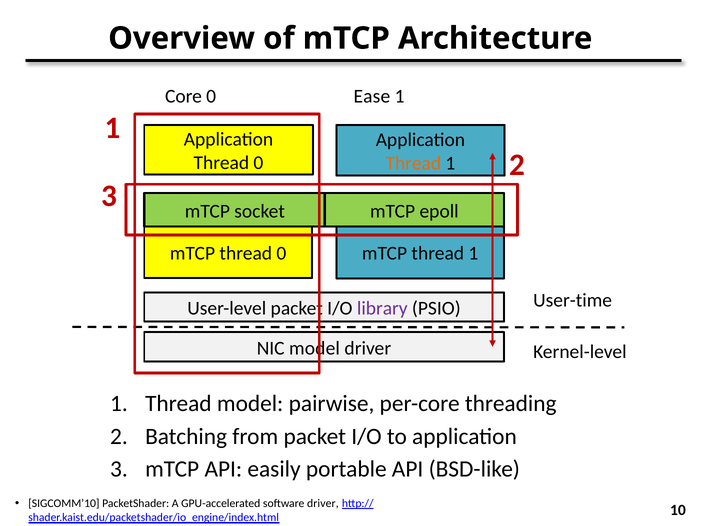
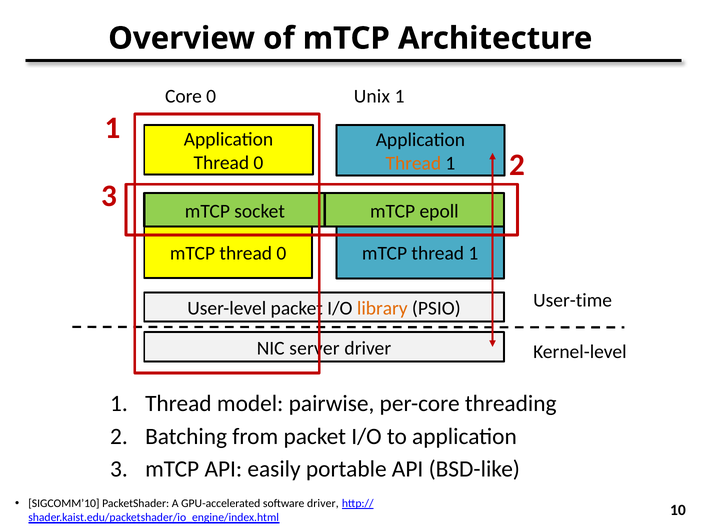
Ease: Ease -> Unix (372, 96)
library colour: purple -> orange (382, 308)
NIC model: model -> server (314, 348)
